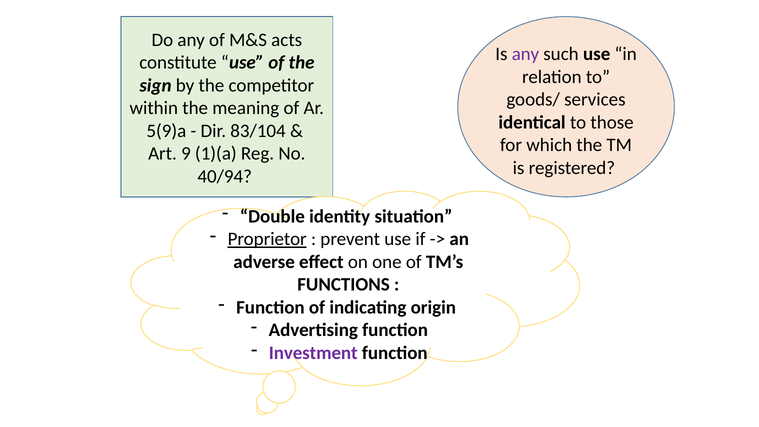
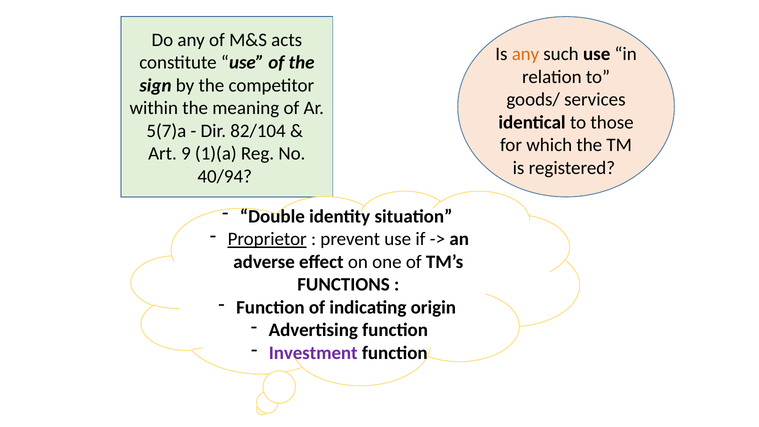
any colour: purple -> orange (525, 54)
5(9)a: 5(9)a -> 5(7)a (166, 131)
83/104: 83/104 -> 82/104 (258, 131)
